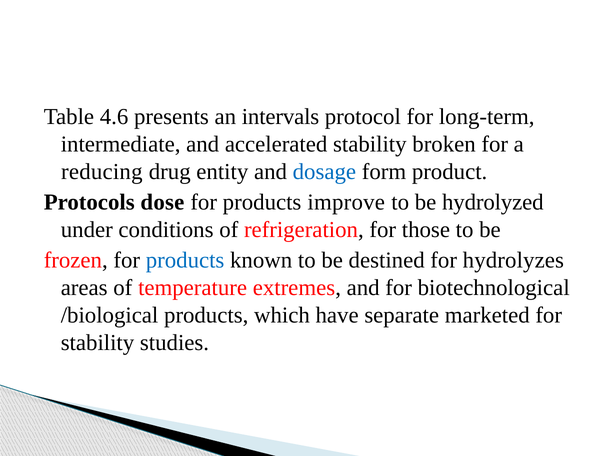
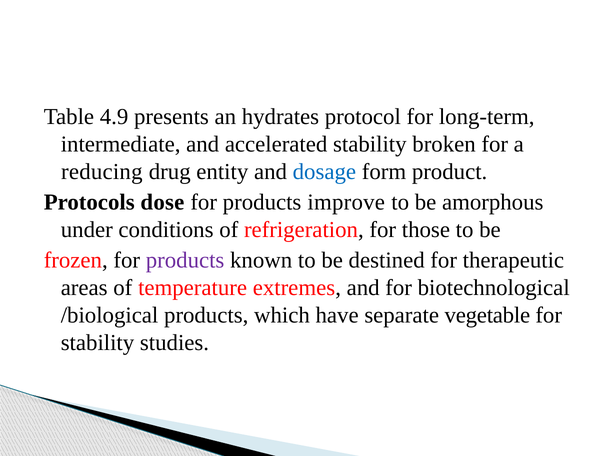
4.6: 4.6 -> 4.9 (114, 117)
intervals: intervals -> hydrates (280, 117)
hydrolyzed: hydrolyzed -> amorphous (493, 203)
products colour: blue -> purple (185, 261)
hydrolyzes: hydrolyzes -> therapeutic (513, 261)
marketed: marketed -> vegetable (487, 316)
